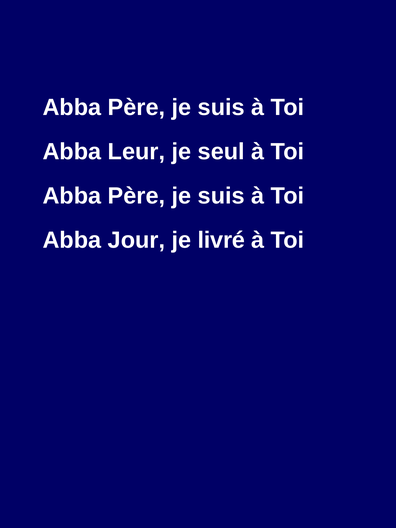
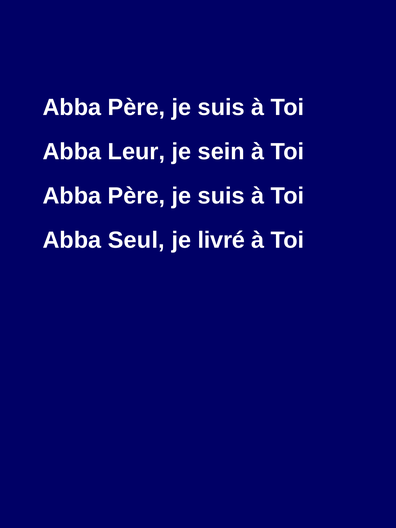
seul: seul -> sein (221, 152)
Jour: Jour -> Seul (136, 240)
